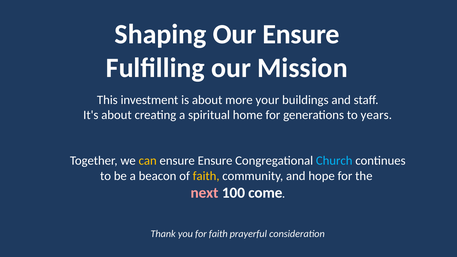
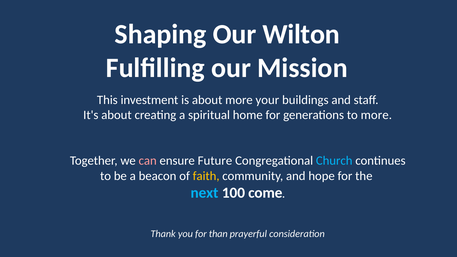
Our Ensure: Ensure -> Wilton (301, 34)
to years: years -> more (376, 115)
can colour: yellow -> pink (148, 161)
ensure Ensure: Ensure -> Future (215, 161)
next colour: pink -> light blue (204, 193)
for faith: faith -> than (218, 234)
